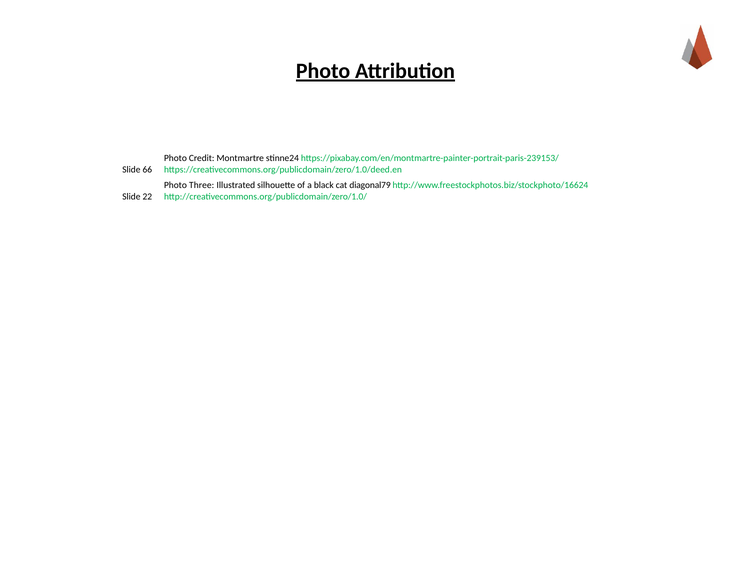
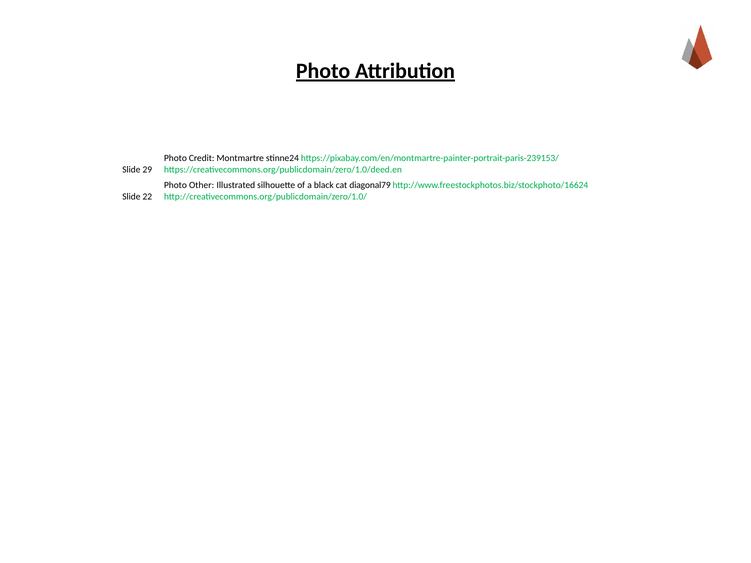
66: 66 -> 29 (147, 170)
Three: Three -> Other (202, 185)
